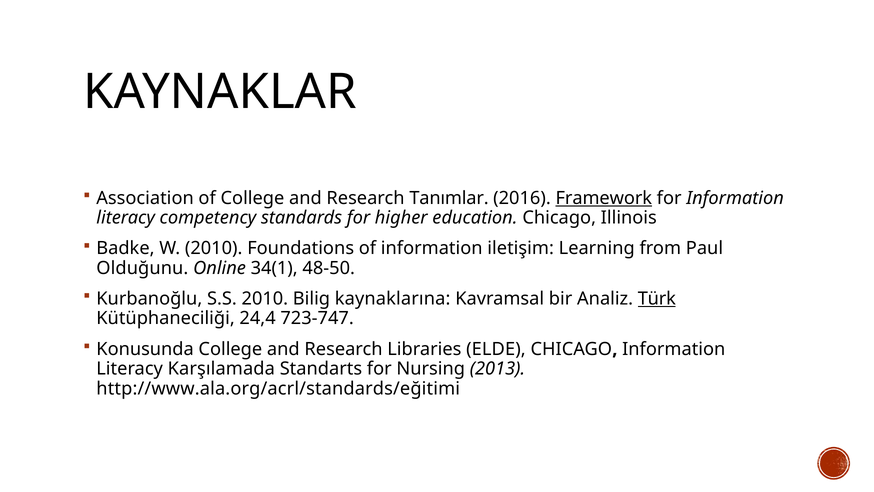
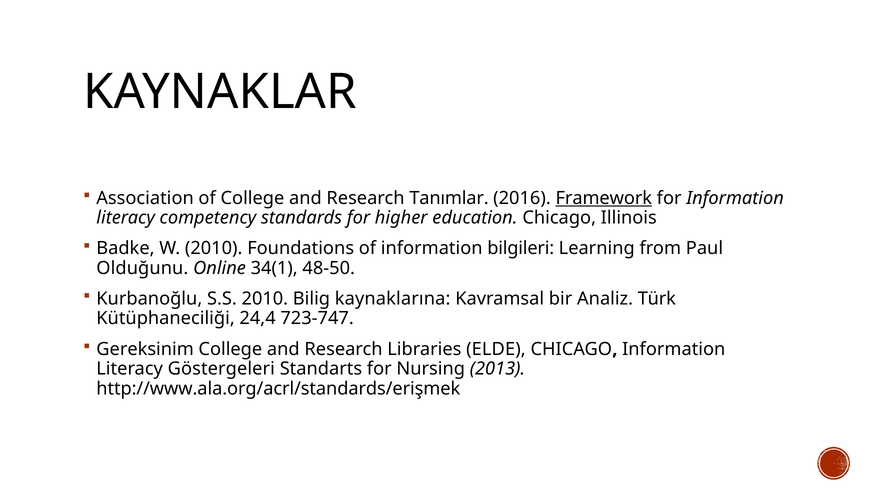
iletişim: iletişim -> bilgileri (521, 248)
Türk underline: present -> none (657, 299)
Konusunda: Konusunda -> Gereksinim (145, 349)
Karşılamada: Karşılamada -> Göstergeleri (221, 368)
http://www.ala.org/acrl/standards/eğitimi: http://www.ala.org/acrl/standards/eğitimi -> http://www.ala.org/acrl/standards/erişmek (278, 388)
